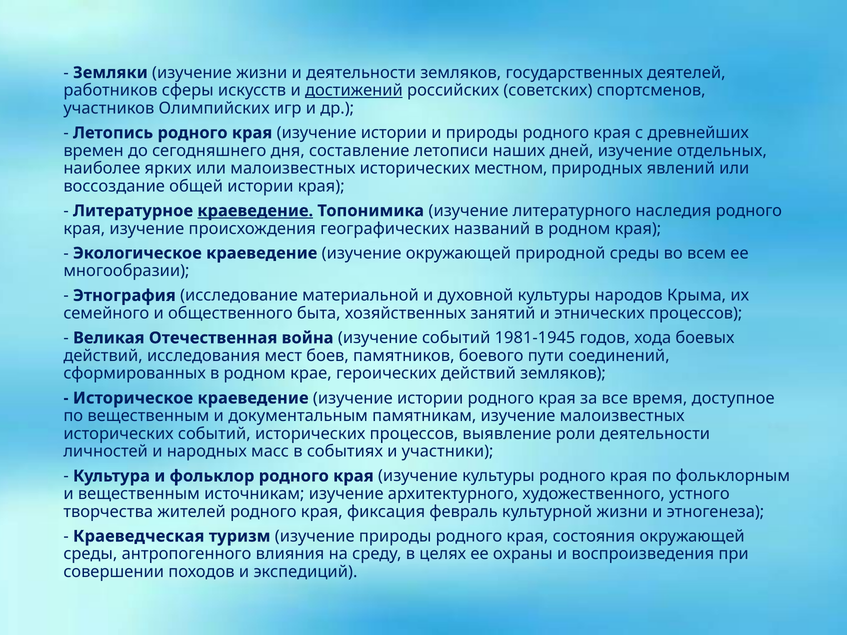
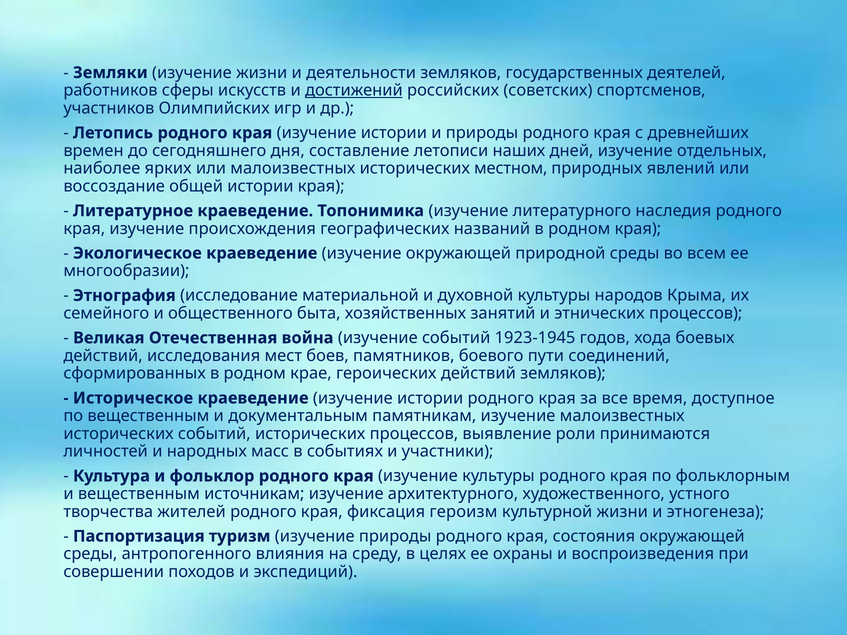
краеведение underline: present -> none (255, 211)
1981-1945: 1981-1945 -> 1923-1945 (535, 338)
роли деятельности: деятельности -> принимаются (655, 434)
февраль: февраль -> героизм (463, 512)
Краеведческая: Краеведческая -> Паспортизация (139, 536)
